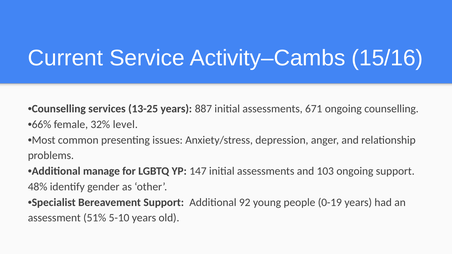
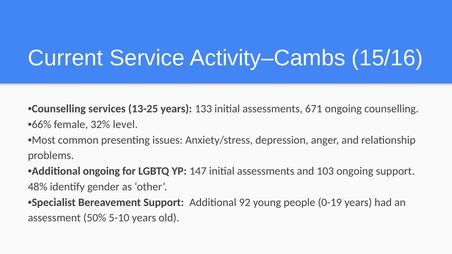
887: 887 -> 133 (203, 109)
Additional manage: manage -> ongoing (101, 171)
51%: 51% -> 50% (95, 218)
